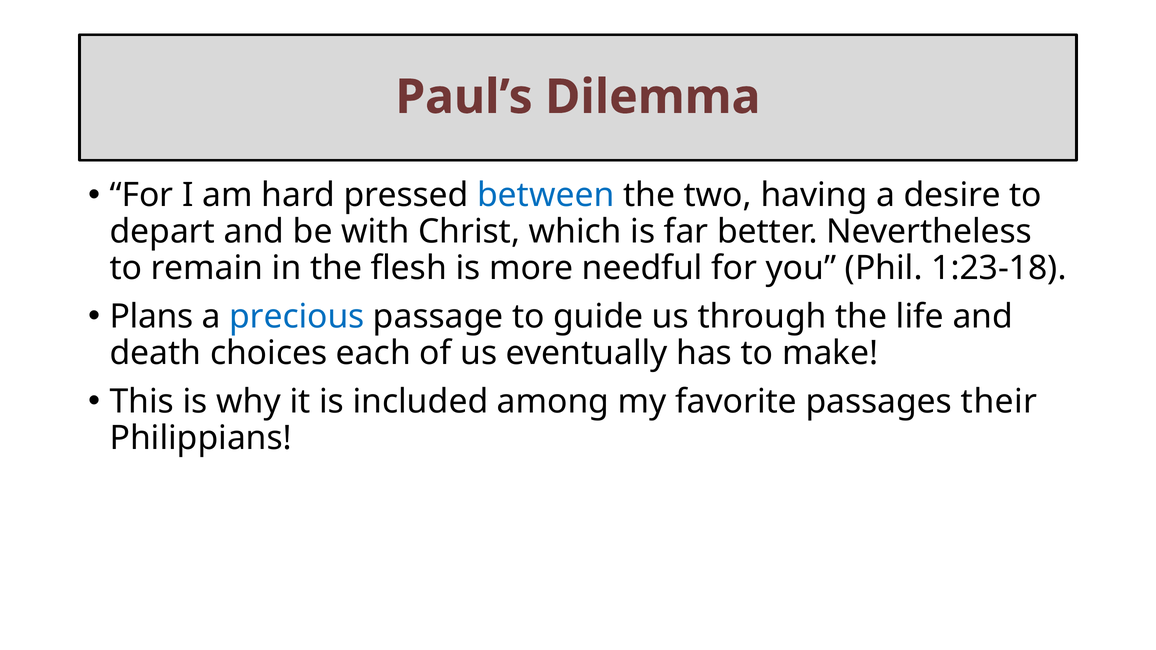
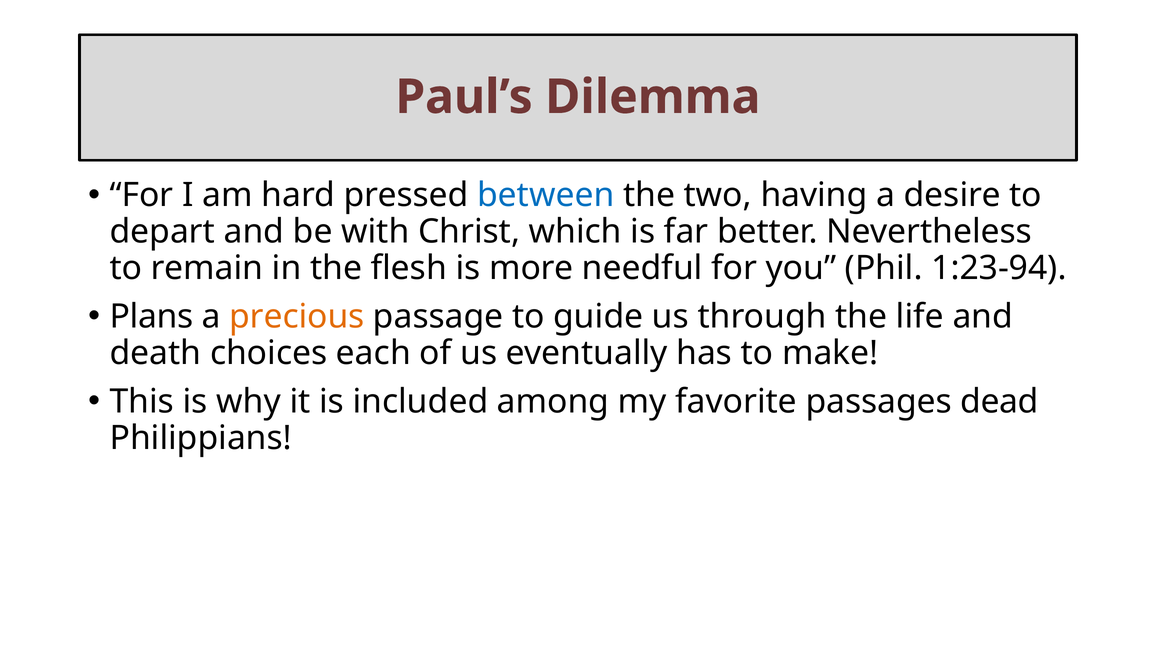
1:23-18: 1:23-18 -> 1:23-94 (999, 268)
precious colour: blue -> orange (297, 317)
their: their -> dead (999, 402)
